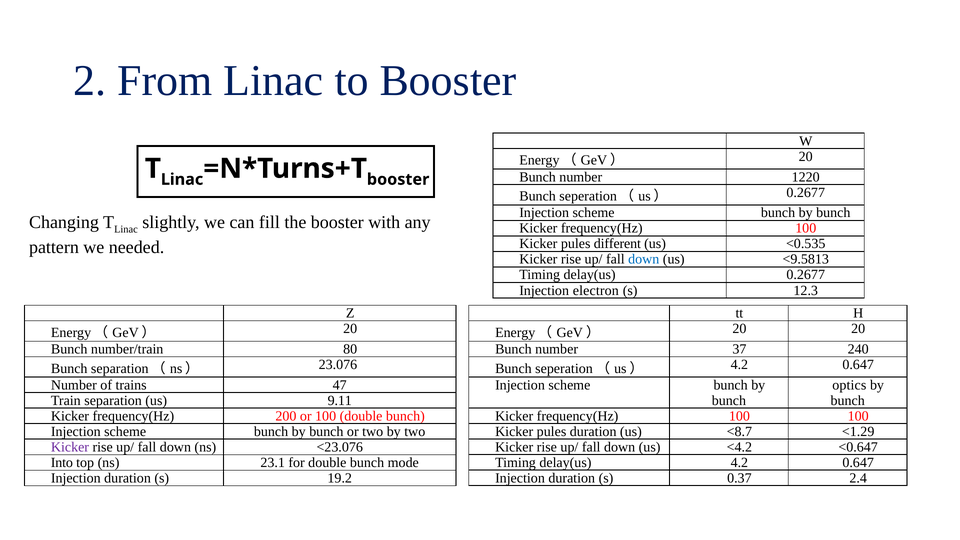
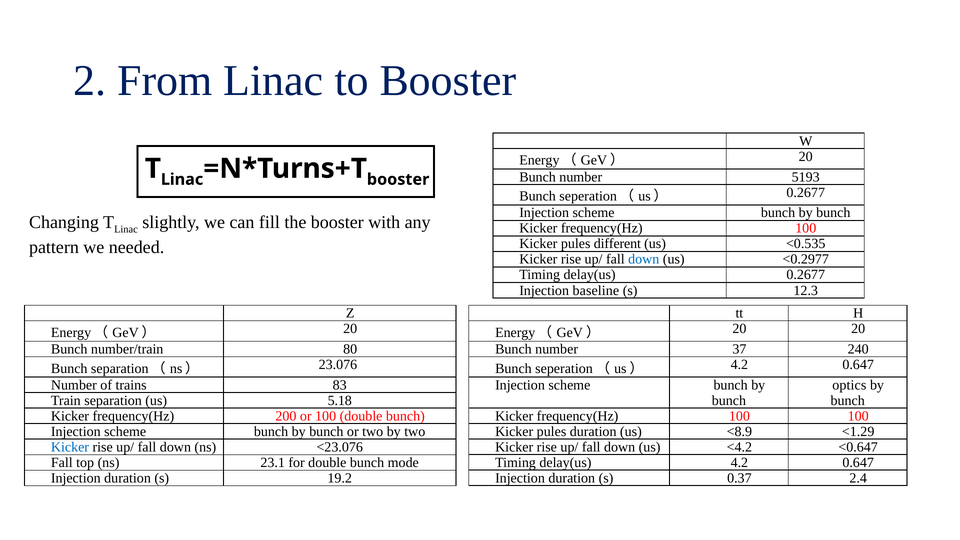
1220: 1220 -> 5193 (806, 177)
<9.5813: <9.5813 -> <0.2977 (806, 259)
electron: electron -> baseline (596, 290)
47: 47 -> 83 (340, 385)
9.11: 9.11 -> 5.18 (340, 401)
<8.7: <8.7 -> <8.9 (739, 431)
Kicker colour: purple -> blue (70, 447)
Into: Into -> Fall (62, 463)
